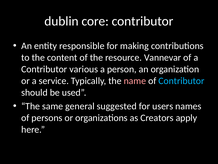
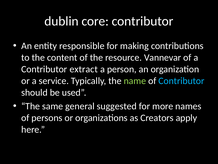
various: various -> extract (84, 69)
name colour: pink -> light green (135, 81)
users: users -> more (163, 106)
